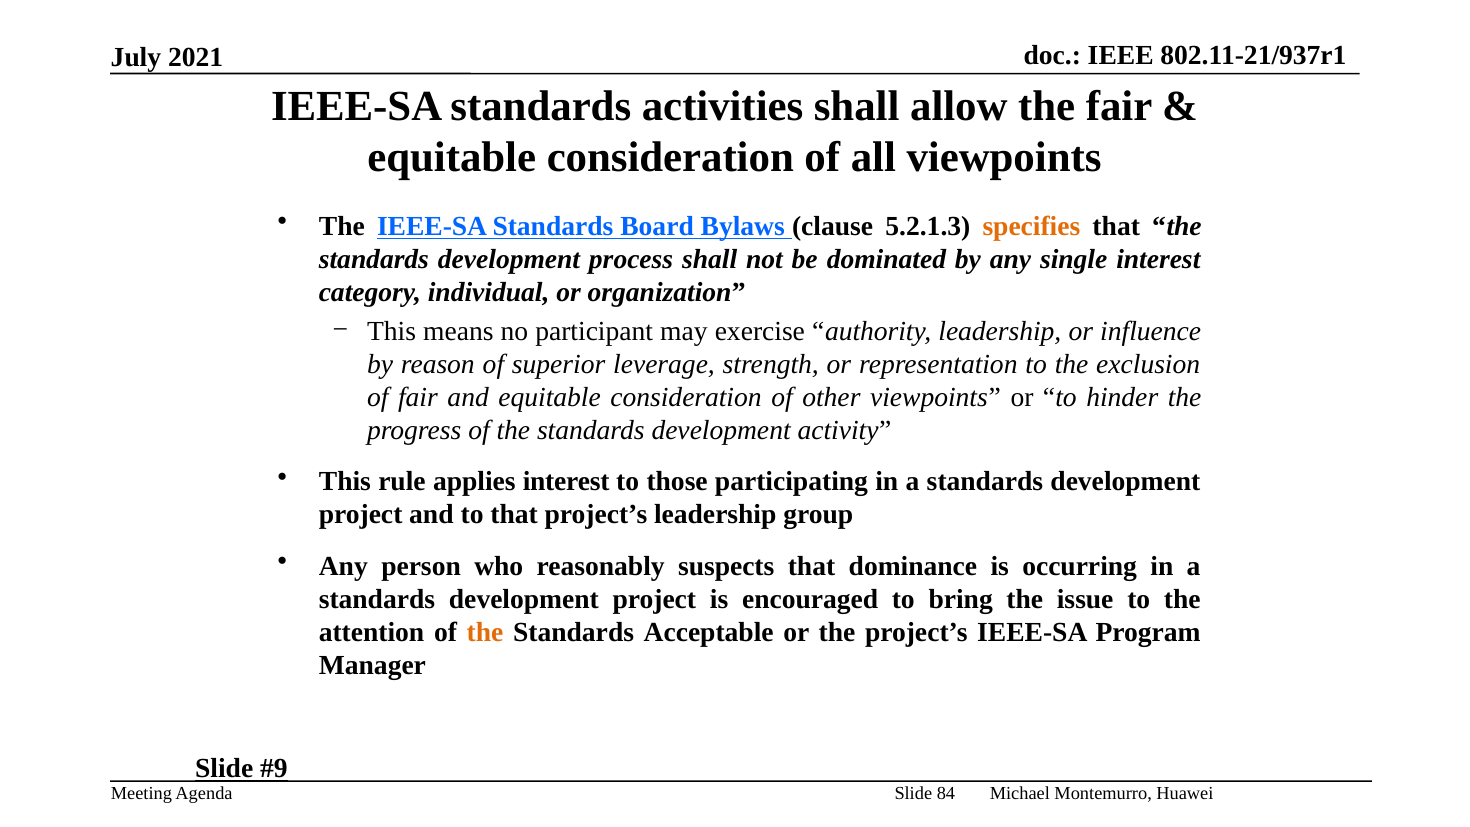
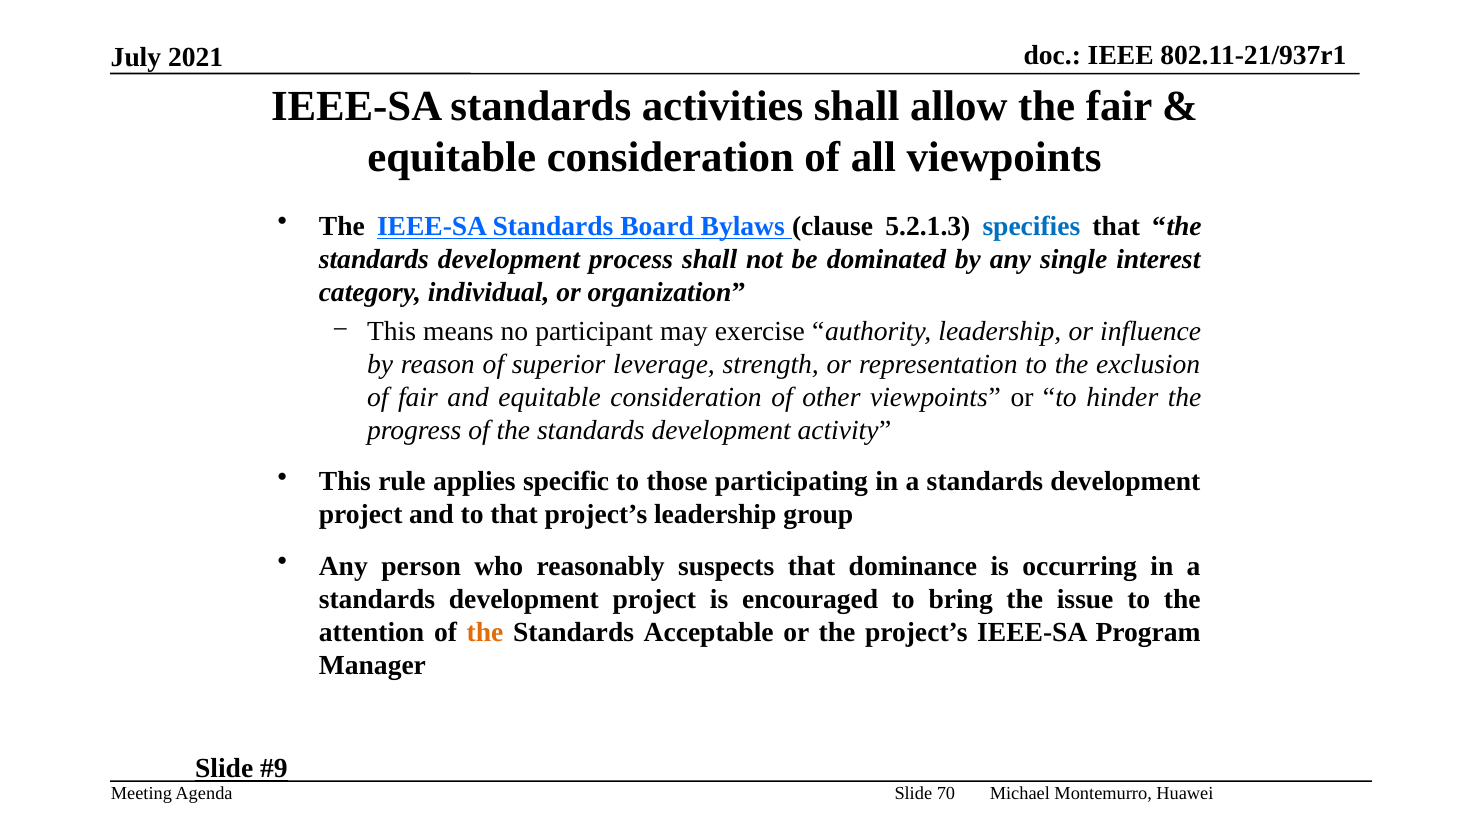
specifies colour: orange -> blue (1031, 226)
applies interest: interest -> specific (566, 482)
84: 84 -> 70 (946, 793)
